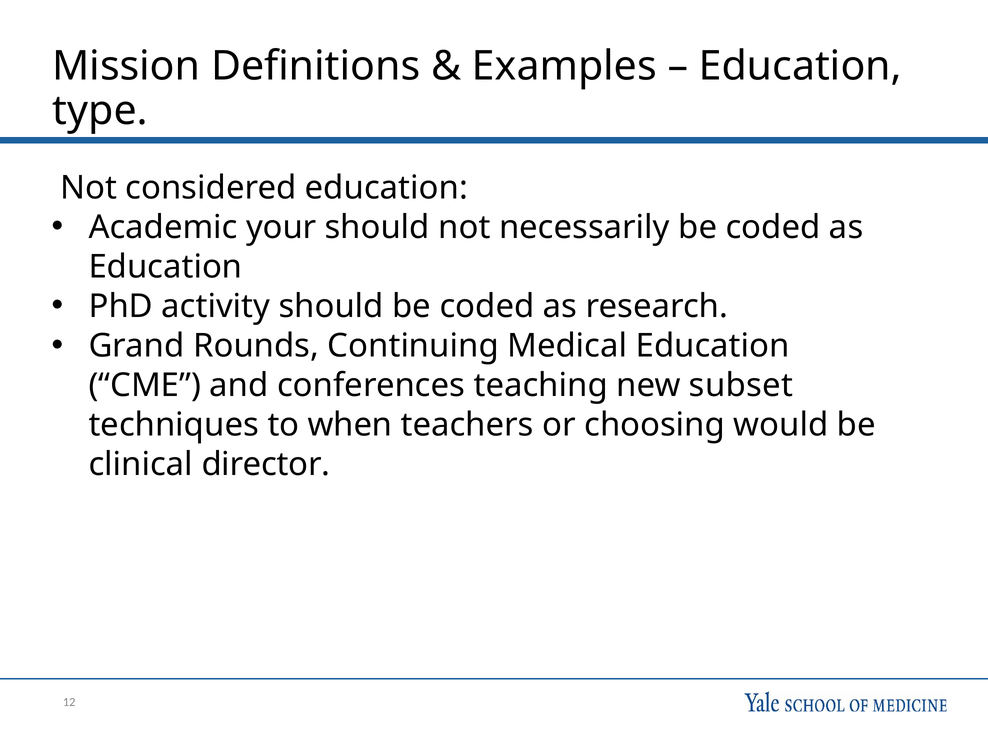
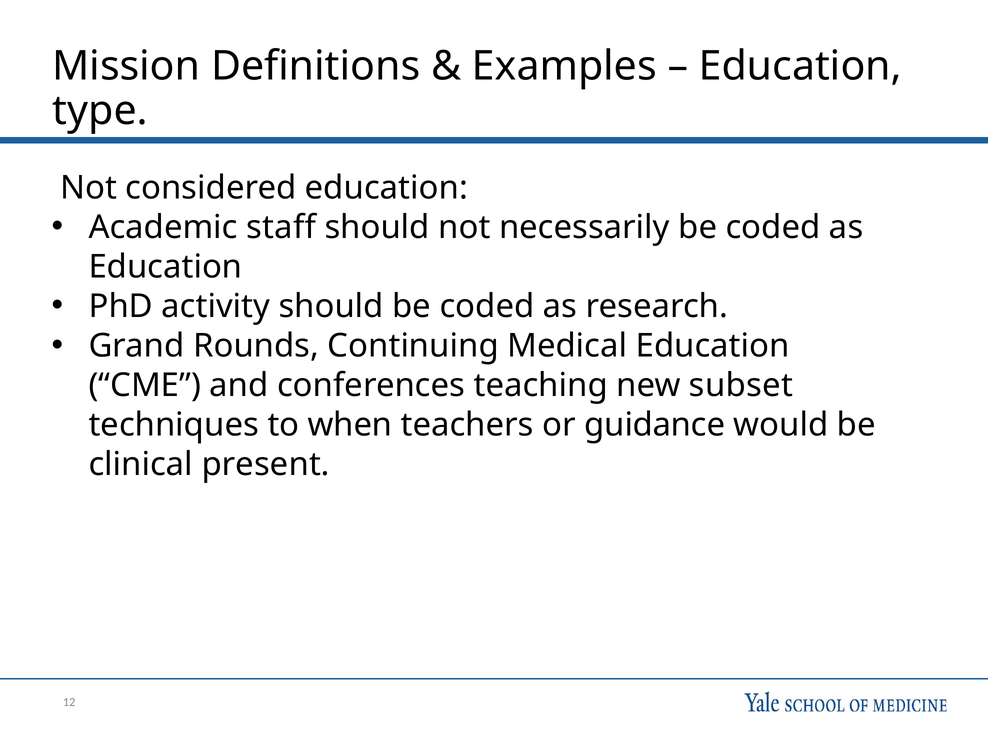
your: your -> staff (281, 227)
choosing: choosing -> guidance (655, 425)
director: director -> present (266, 465)
